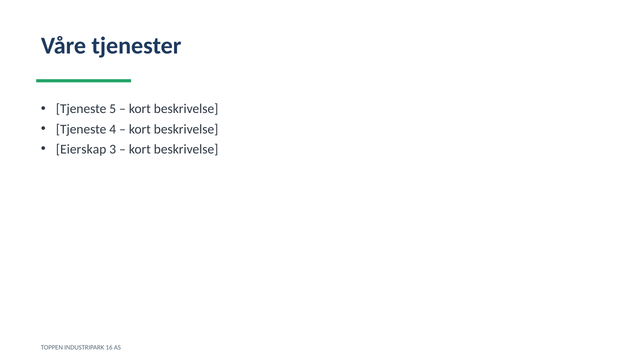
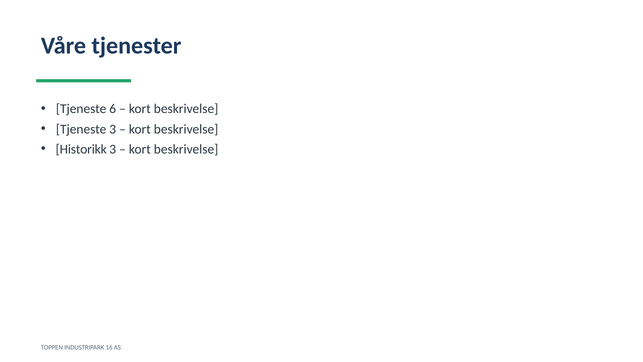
5: 5 -> 6 (113, 109)
Tjeneste 4: 4 -> 3 (113, 129)
Eierskap: Eierskap -> Historikk (81, 149)
